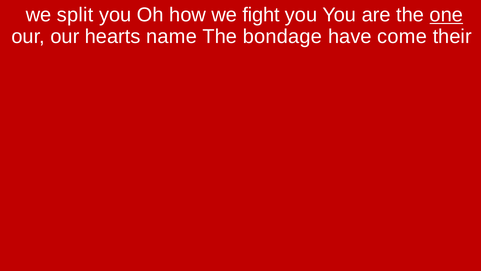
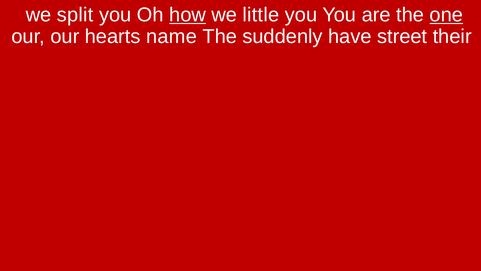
how underline: none -> present (188, 15)
fight: fight -> little (261, 15)
bondage: bondage -> suddenly (283, 37)
come: come -> street (402, 37)
